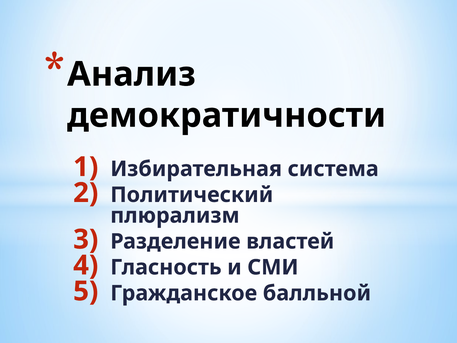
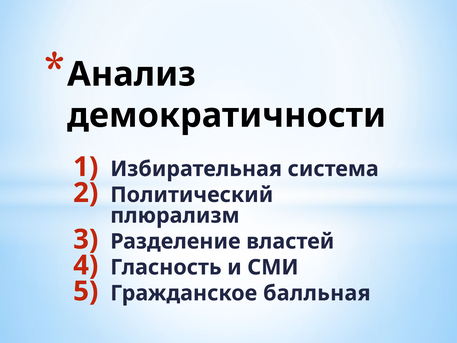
балльной: балльной -> балльная (317, 293)
